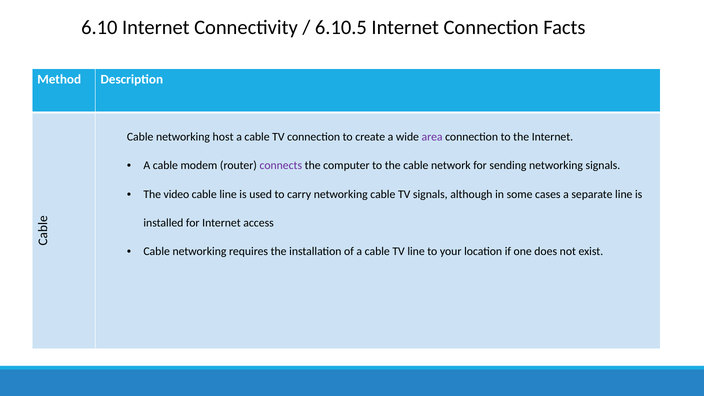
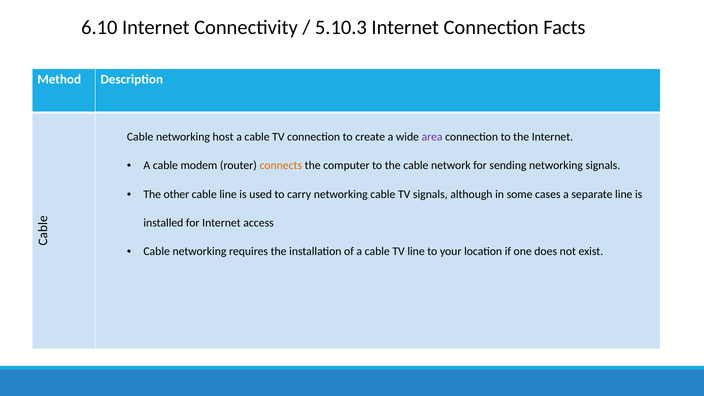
6.10.5: 6.10.5 -> 5.10.3 (341, 27)
connects colour: purple -> orange (281, 165)
video: video -> other (176, 194)
